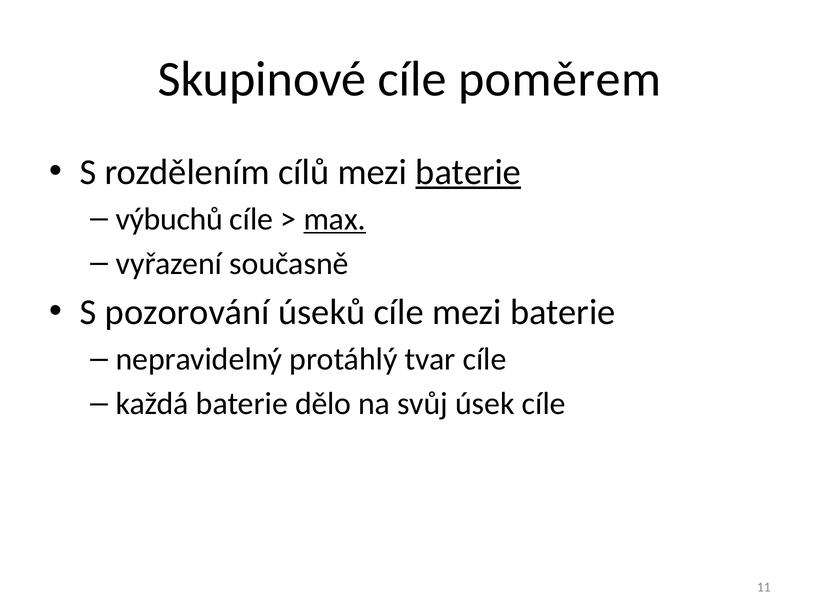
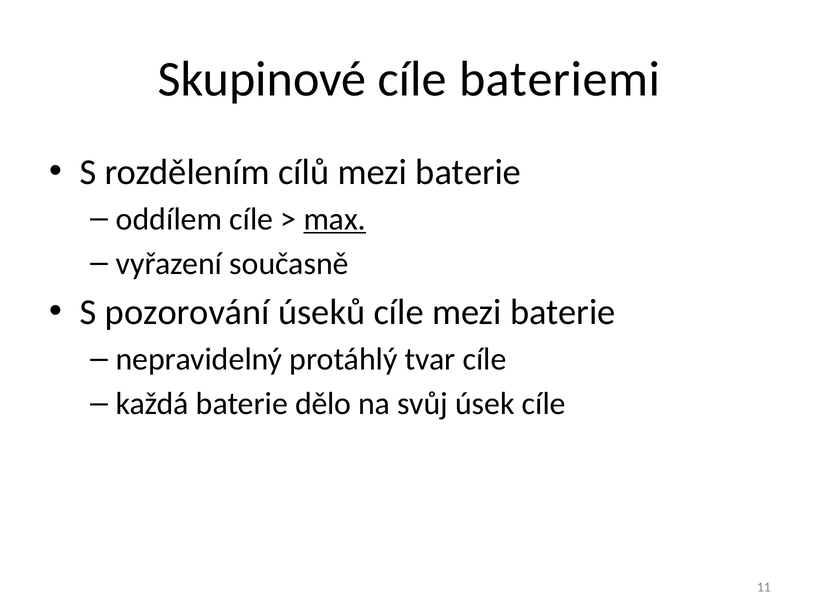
poměrem: poměrem -> bateriemi (560, 79)
baterie underline: present -> none (468, 172)
výbuchů: výbuchů -> oddílem (169, 219)
